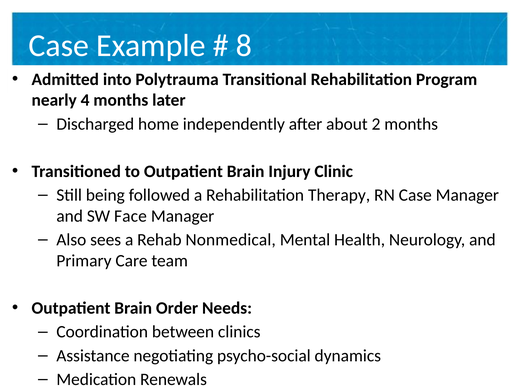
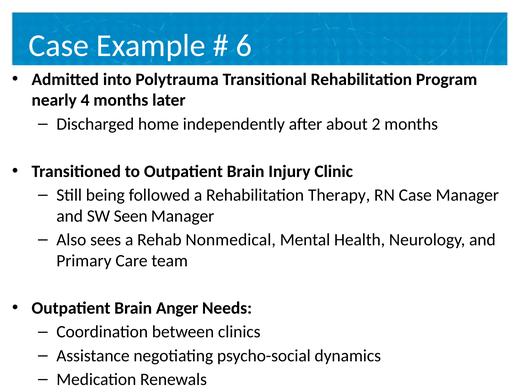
8: 8 -> 6 (244, 46)
Face: Face -> Seen (131, 216)
Order: Order -> Anger (177, 308)
